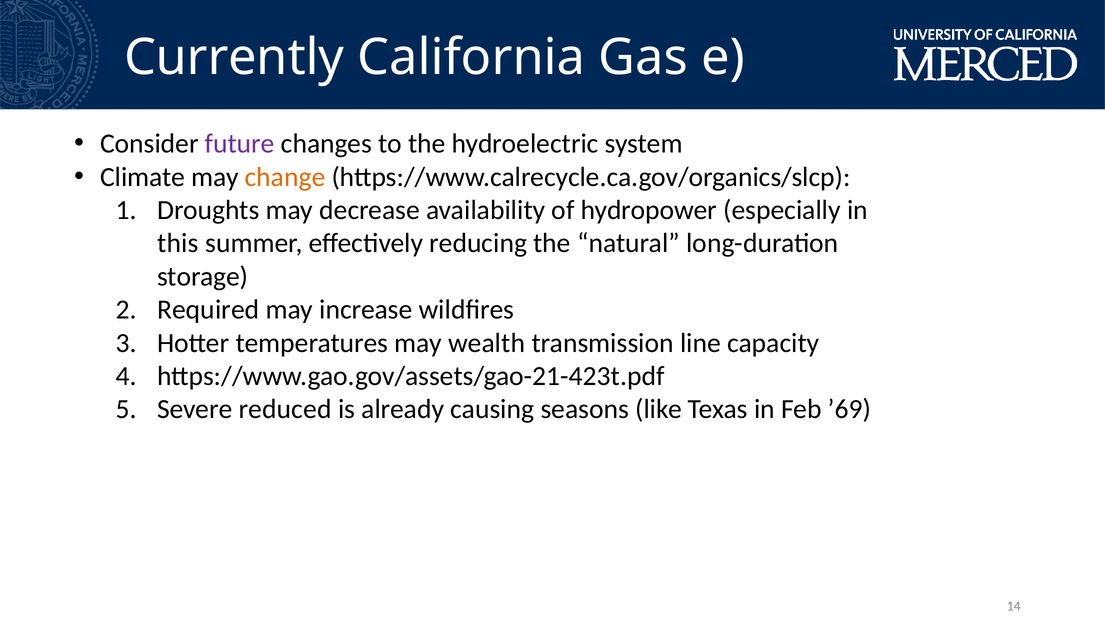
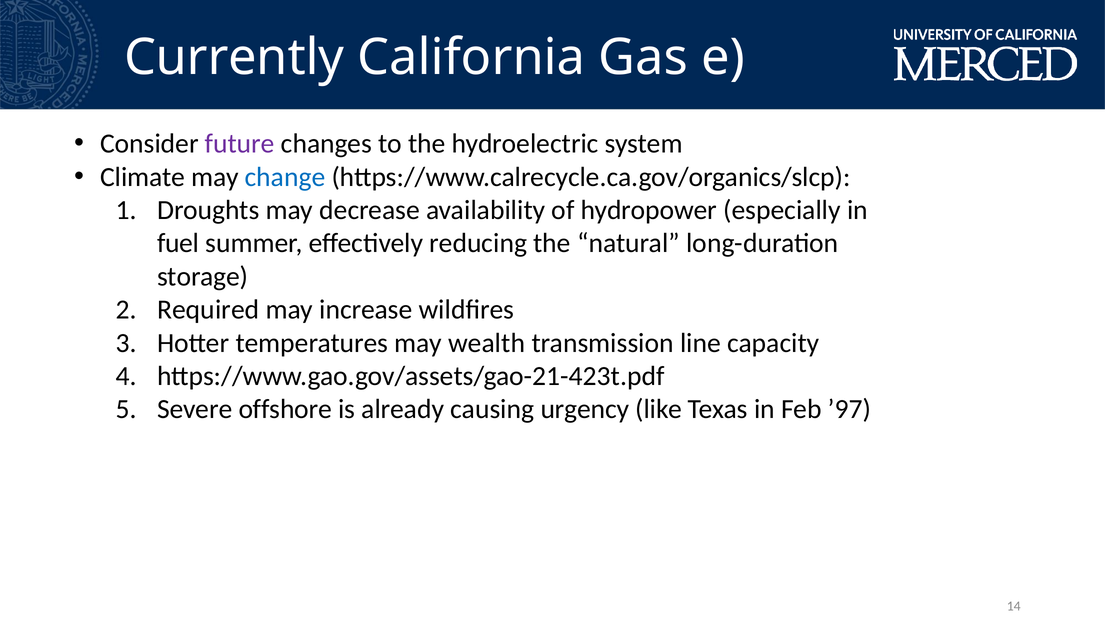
change colour: orange -> blue (285, 177)
this: this -> fuel (178, 243)
reduced: reduced -> offshore (285, 409)
seasons: seasons -> urgency (585, 409)
’69: ’69 -> ’97 (850, 409)
